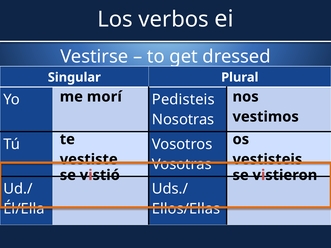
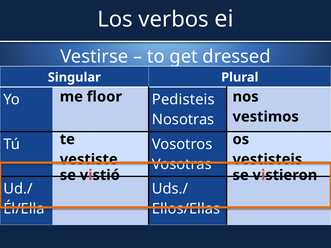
morí: morí -> floor (104, 97)
